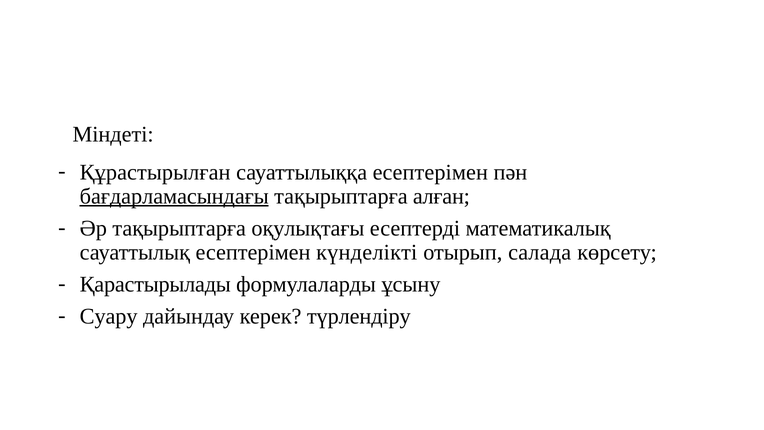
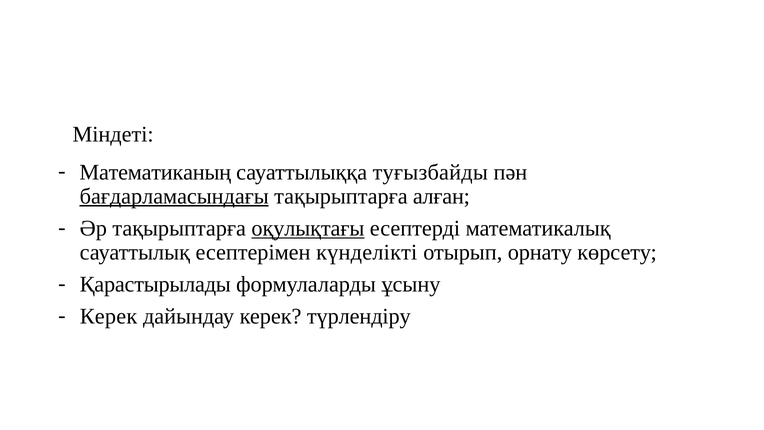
Құрастырылған: Құрастырылған -> Математиканың (155, 172)
сауаттылыққа есептерімен: есептерімен -> туғызбайды (430, 172)
оқулықтағы underline: none -> present (308, 228)
салада: салада -> орнату (540, 252)
Суару: Суару -> Керек (108, 316)
